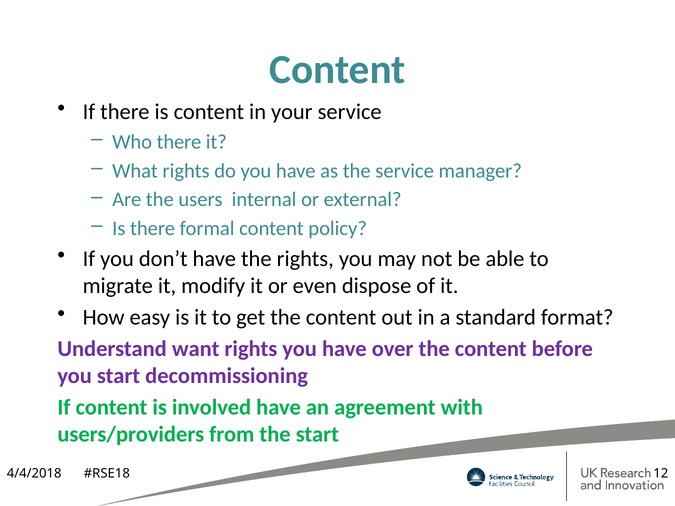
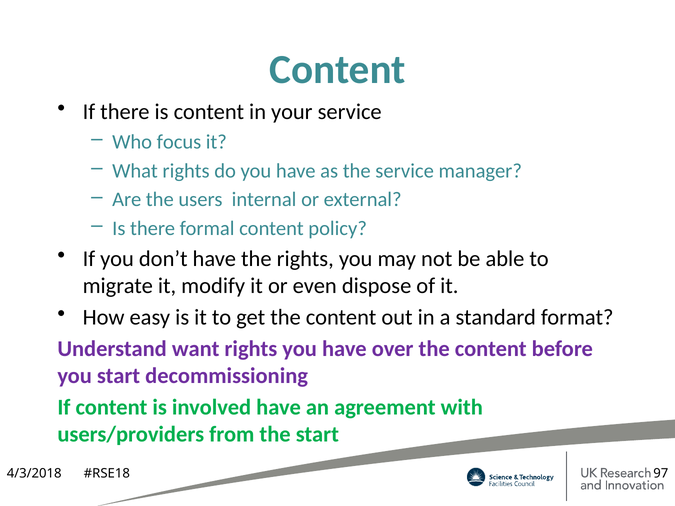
Who there: there -> focus (179, 142)
4/4/2018: 4/4/2018 -> 4/3/2018 (34, 473)
12: 12 -> 97 (661, 473)
